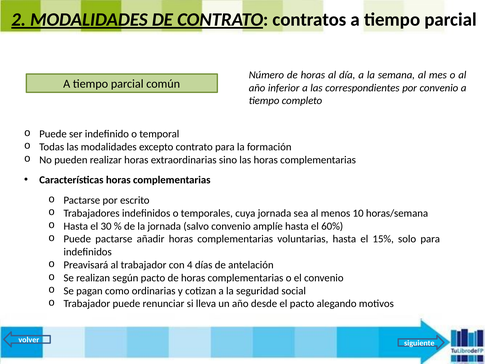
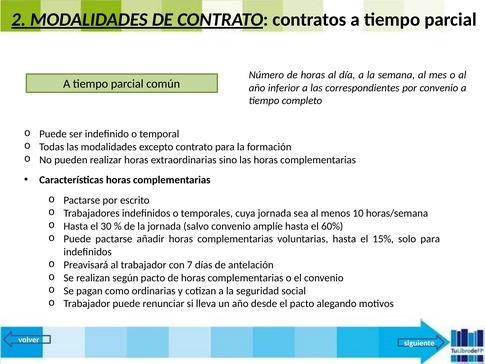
4: 4 -> 7 (190, 265)
